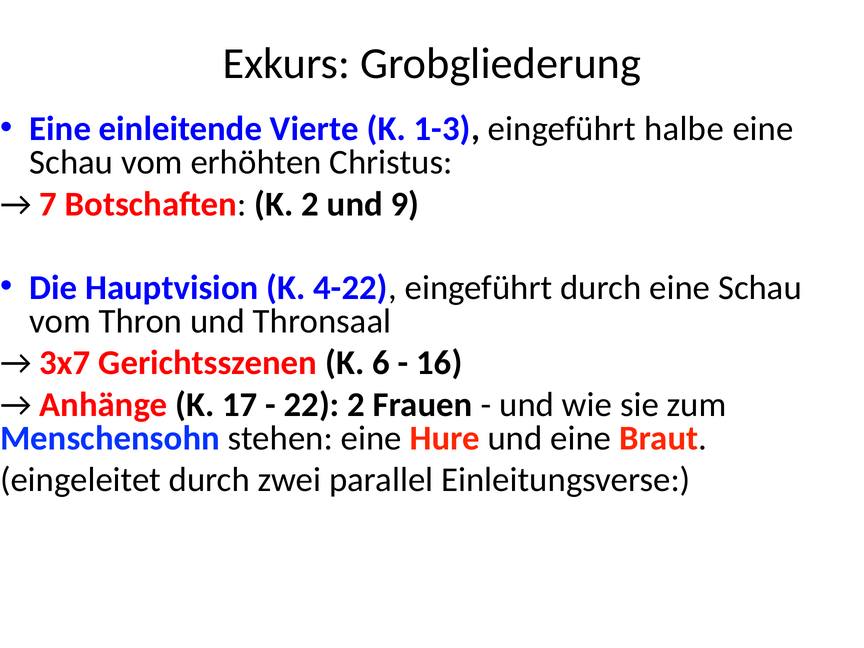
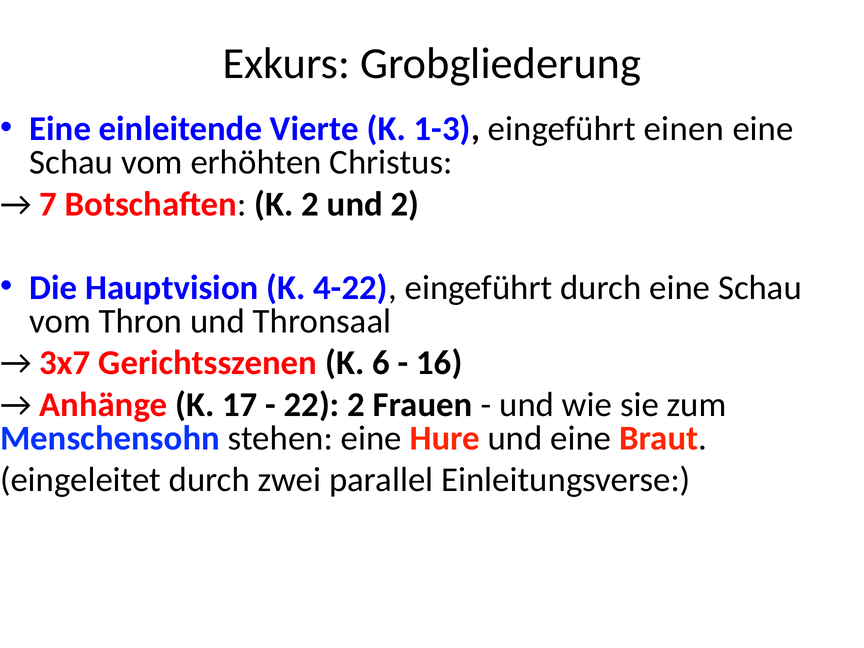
halbe: halbe -> einen (684, 129)
und 9: 9 -> 2 (405, 204)
